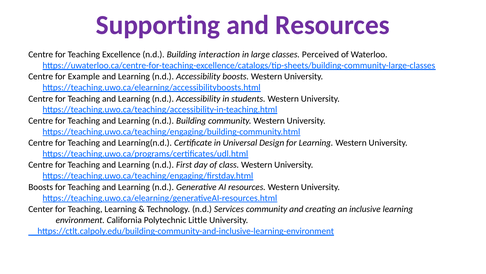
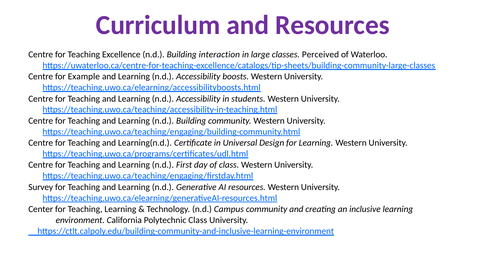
Supporting: Supporting -> Curriculum (158, 25)
Boosts: Boosts -> Survey (41, 187)
Services: Services -> Campus (229, 209)
Polytechnic Little: Little -> Class (198, 220)
